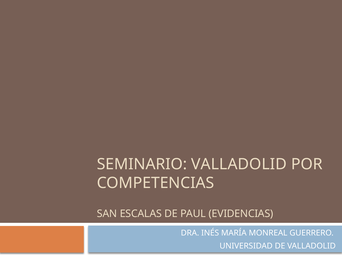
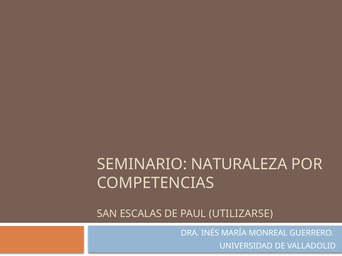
SEMINARIO VALLADOLID: VALLADOLID -> NATURALEZA (239, 164)
EVIDENCIAS: EVIDENCIAS -> UTILIZARSE (241, 214)
